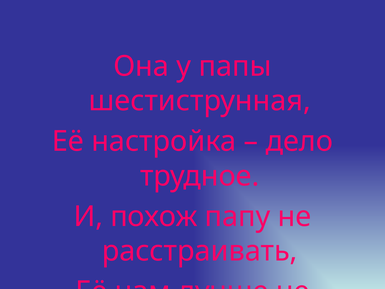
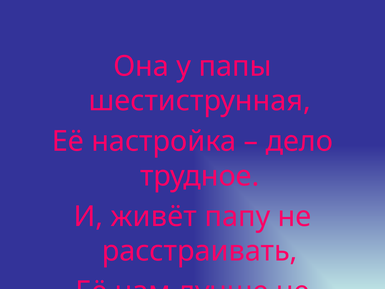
похож: похож -> живёт (154, 216)
